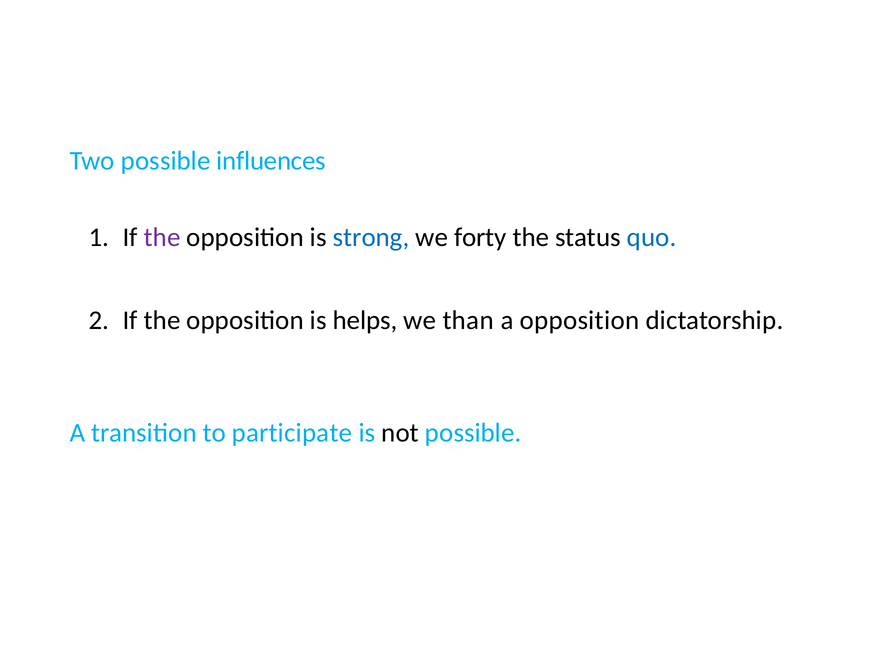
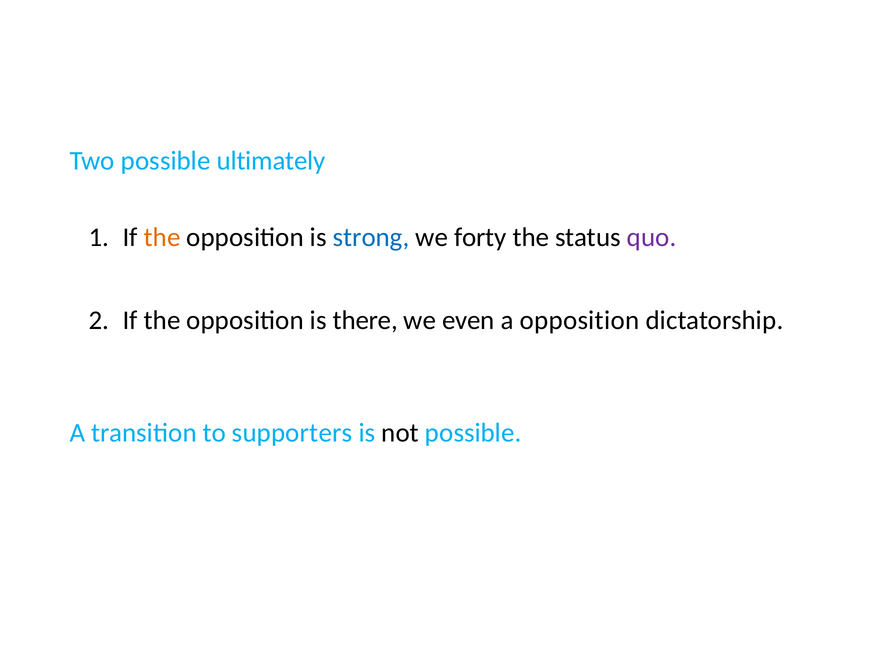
influences: influences -> ultimately (271, 161)
the colour: purple -> orange (162, 237)
quo colour: blue -> purple (652, 237)
helps: helps -> there (365, 320)
than: than -> even (468, 320)
participate: participate -> supporters (292, 433)
